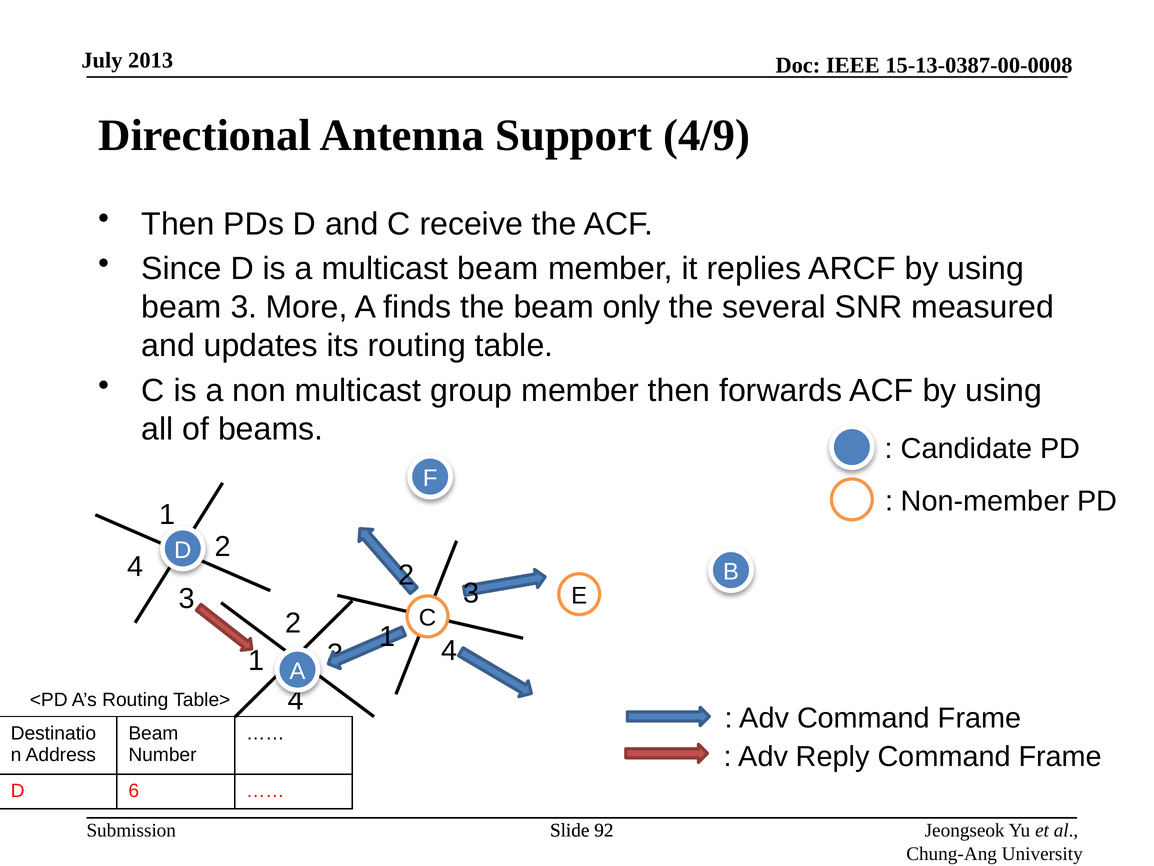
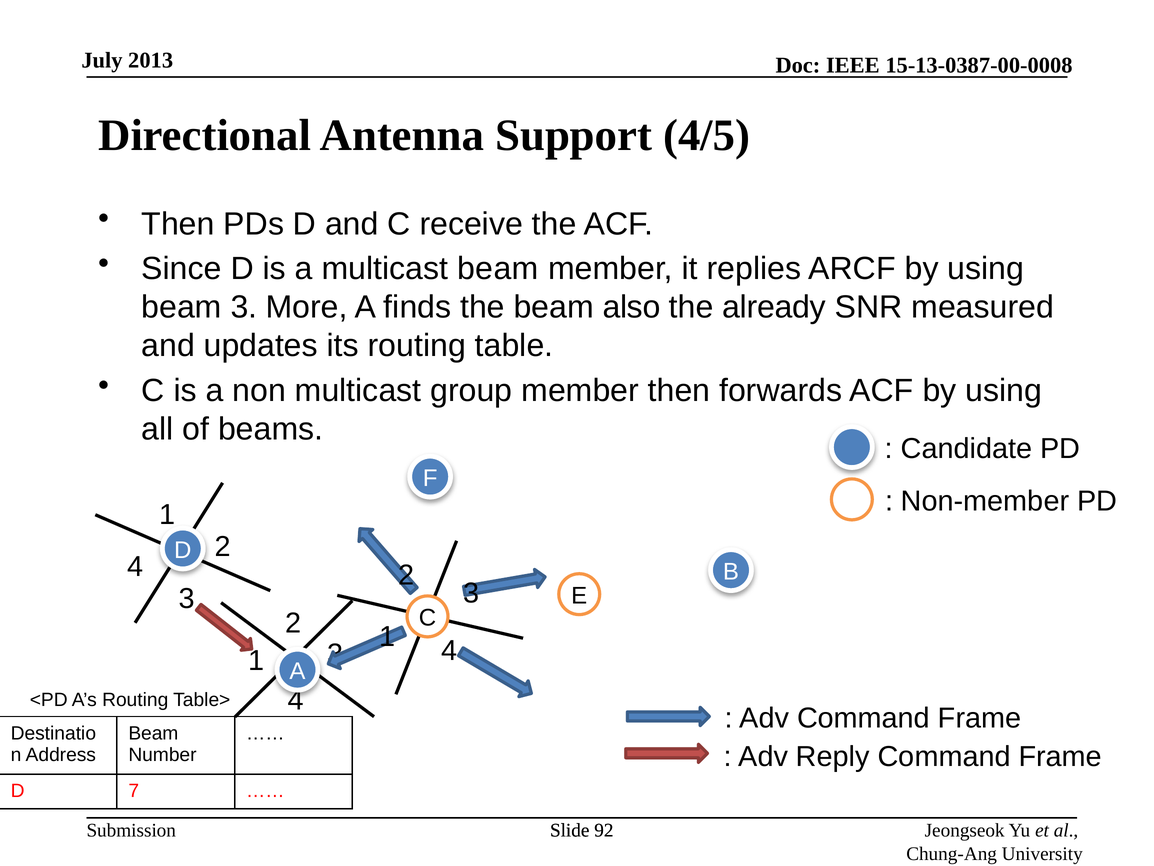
4/9: 4/9 -> 4/5 (707, 136)
only: only -> also (631, 307)
several: several -> already (774, 307)
6: 6 -> 7 (134, 791)
